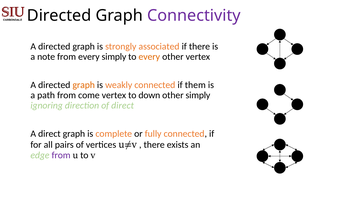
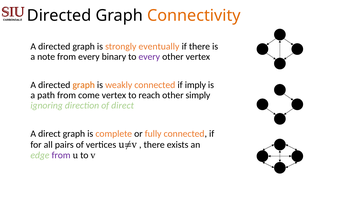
Connectivity colour: purple -> orange (194, 16)
associated: associated -> eventually (159, 46)
every simply: simply -> binary (114, 57)
every colour: orange -> purple (149, 57)
them: them -> imply (195, 85)
down: down -> reach (149, 95)
